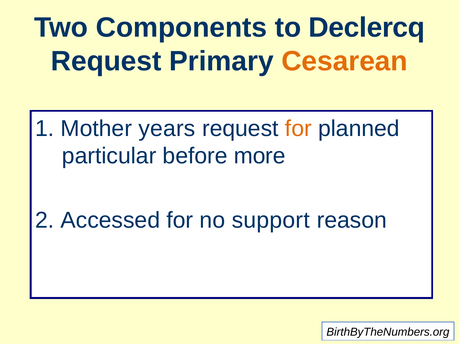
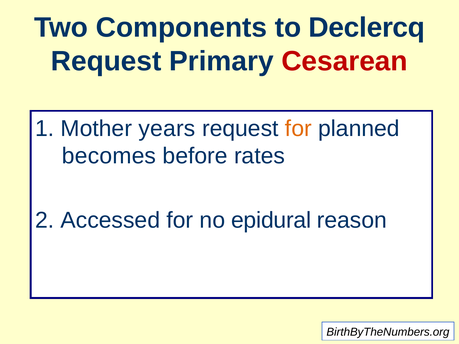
Cesarean colour: orange -> red (345, 61)
particular: particular -> becomes (109, 156)
more: more -> rates (260, 156)
support: support -> epidural (271, 220)
